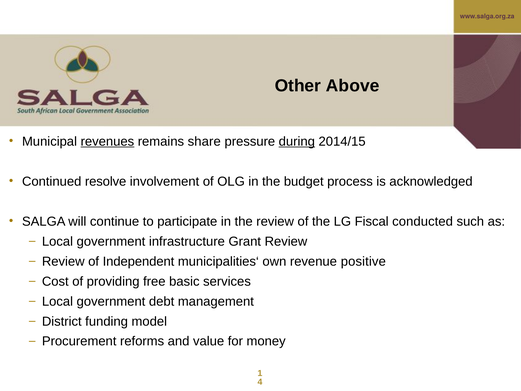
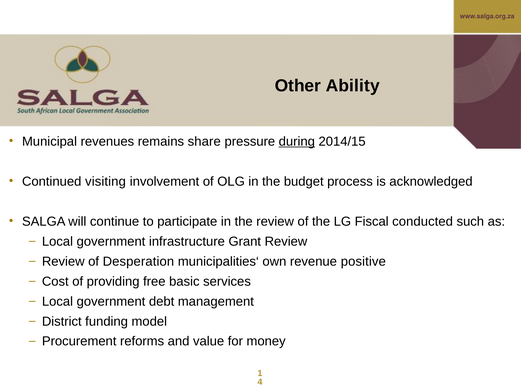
Above: Above -> Ability (353, 86)
revenues underline: present -> none (107, 141)
resolve: resolve -> visiting (106, 181)
Independent: Independent -> Desperation (138, 261)
